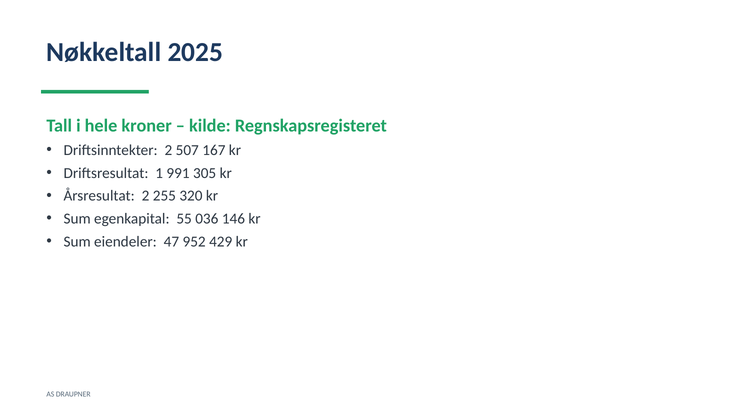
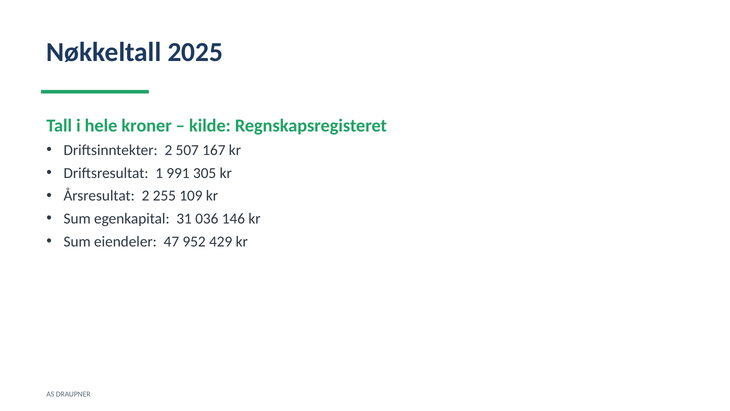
320: 320 -> 109 (191, 196)
55: 55 -> 31 (184, 219)
